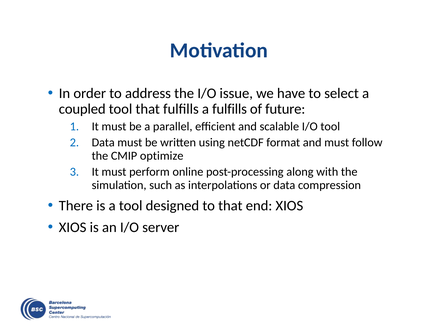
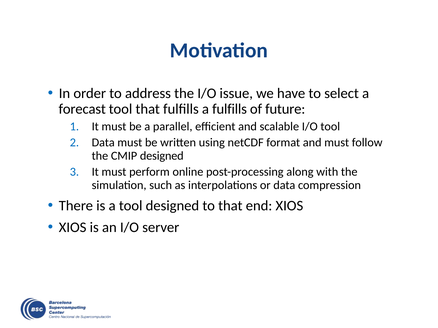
coupled: coupled -> forecast (82, 109)
CMIP optimize: optimize -> designed (162, 156)
